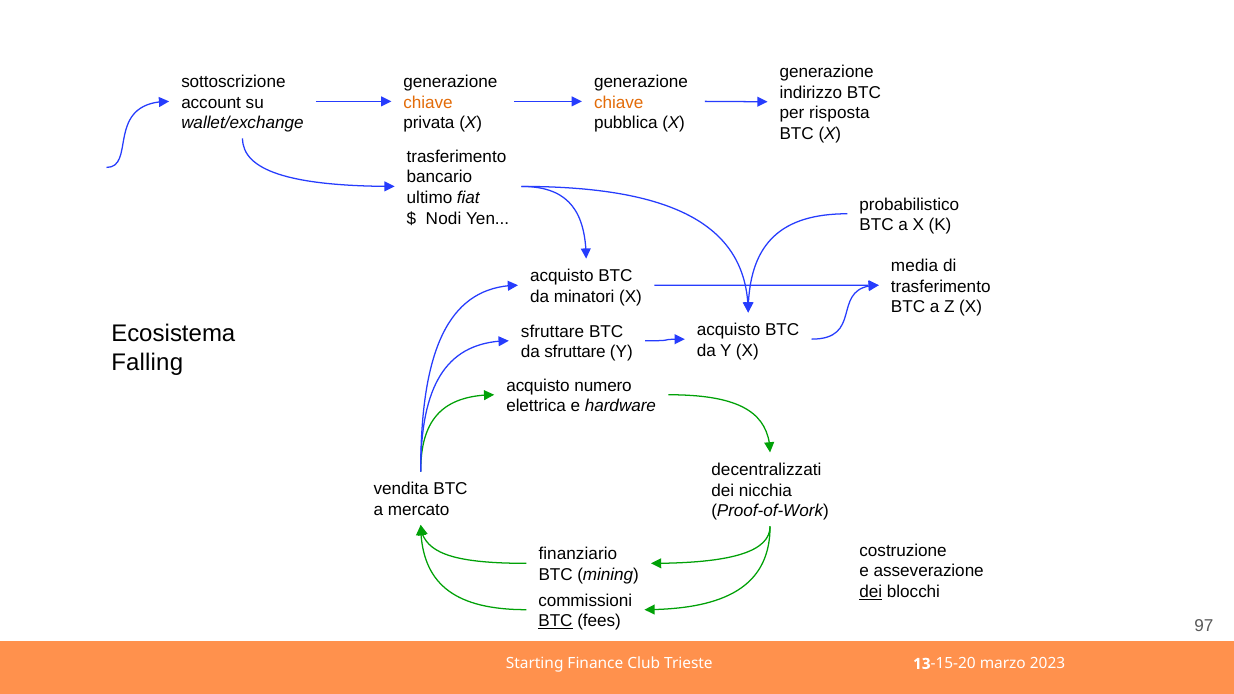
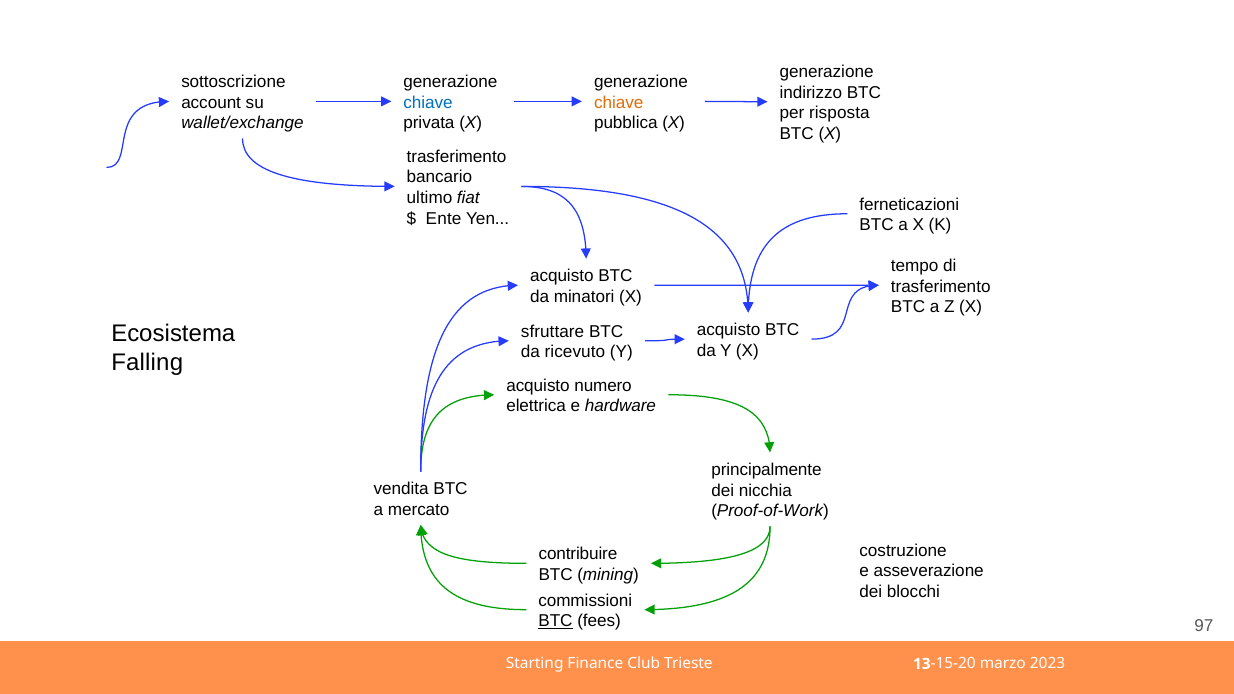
chiave colour: orange -> blue (428, 103)
probabilistico: probabilistico -> ferneticazioni (909, 205)
Nodi: Nodi -> Ente (444, 219)
media: media -> tempo (915, 266)
da sfruttare: sfruttare -> ricevuto (575, 352)
decentralizzati: decentralizzati -> principalmente (766, 470)
finanziario: finanziario -> contribuire (578, 554)
dei underline: present -> none (871, 592)
